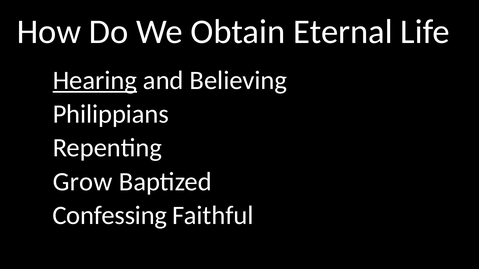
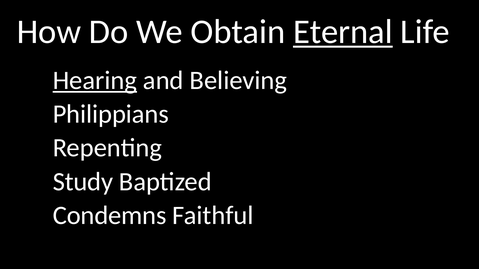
Eternal underline: none -> present (343, 32)
Grow: Grow -> Study (83, 182)
Confessing: Confessing -> Condemns (110, 216)
